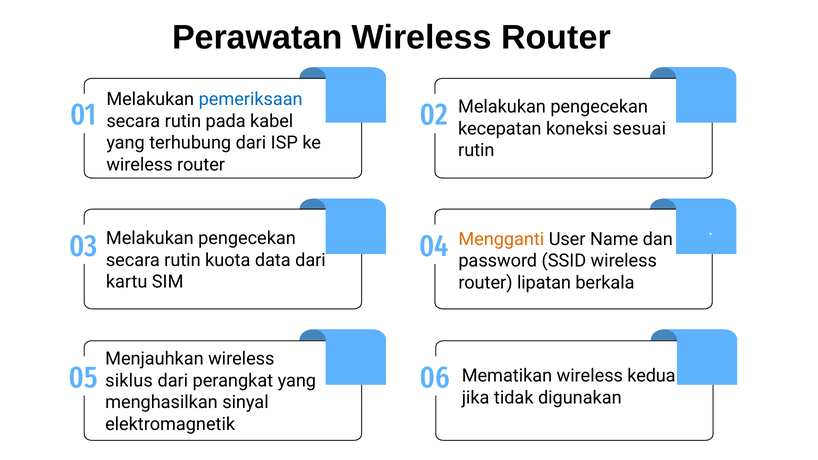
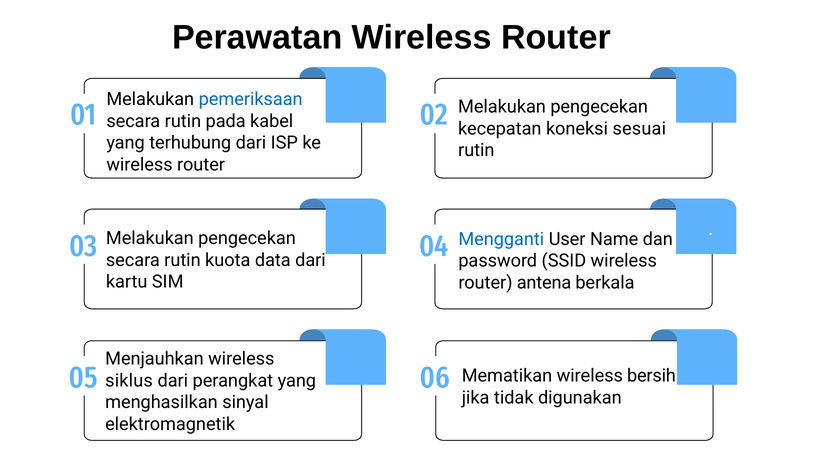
Mengganti colour: orange -> blue (501, 239)
lipatan: lipatan -> antena (544, 283)
kedua: kedua -> bersih (651, 376)
